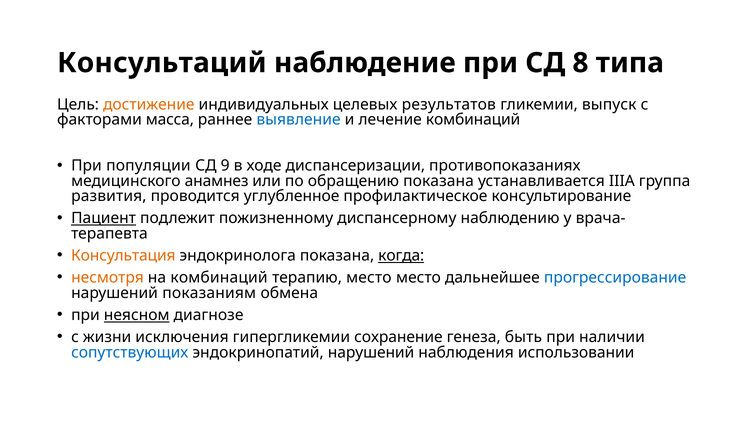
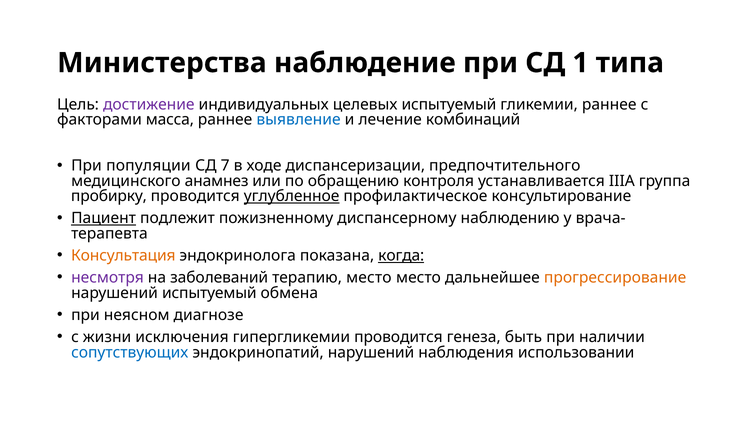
Консультаций: Консультаций -> Министерства (162, 63)
8: 8 -> 1 (580, 63)
достижение colour: orange -> purple (149, 105)
целевых результатов: результатов -> испытуемый (449, 105)
гликемии выпуск: выпуск -> раннее (609, 105)
9: 9 -> 7 (225, 166)
противопоказаниях: противопоказаниях -> предпочтительного (505, 166)
обращению показана: показана -> контроля (439, 181)
развития: развития -> пробирку (109, 196)
углубленное underline: none -> present (292, 196)
несмотря colour: orange -> purple (108, 278)
на комбинаций: комбинаций -> заболеваний (219, 278)
прогрессирование colour: blue -> orange (615, 278)
нарушений показаниям: показаниям -> испытуемый (209, 293)
неясном underline: present -> none (137, 315)
гипергликемии сохранение: сохранение -> проводится (398, 338)
